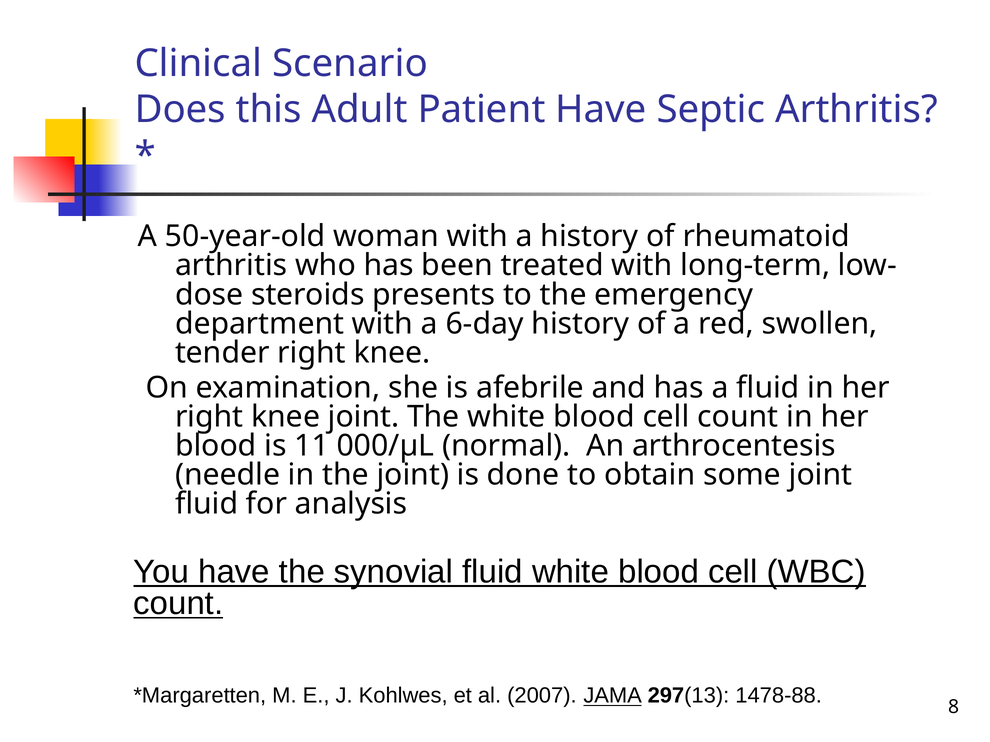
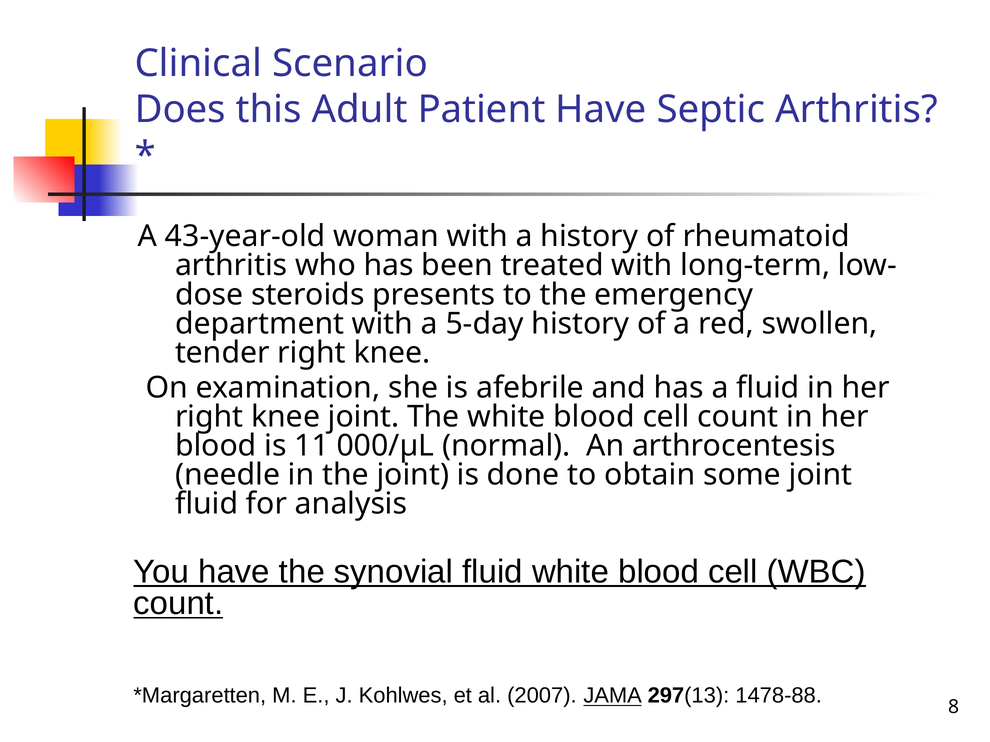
50-year-old: 50-year-old -> 43-year-old (245, 237)
6-day: 6-day -> 5-day (485, 324)
